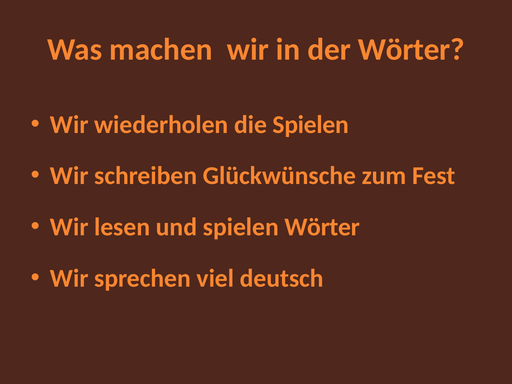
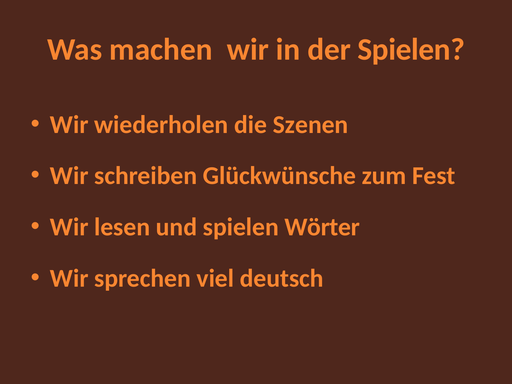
der Wörter: Wörter -> Spielen (411, 50)
die Spielen: Spielen -> Szenen (311, 125)
